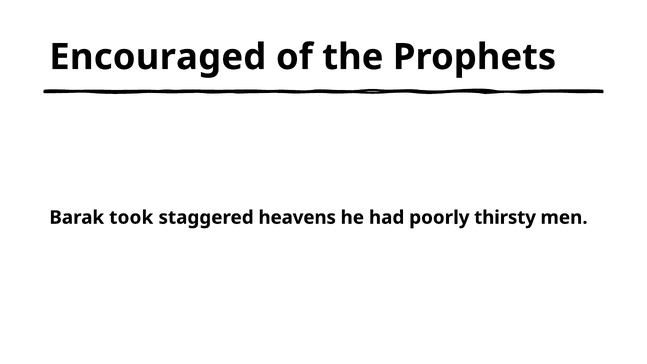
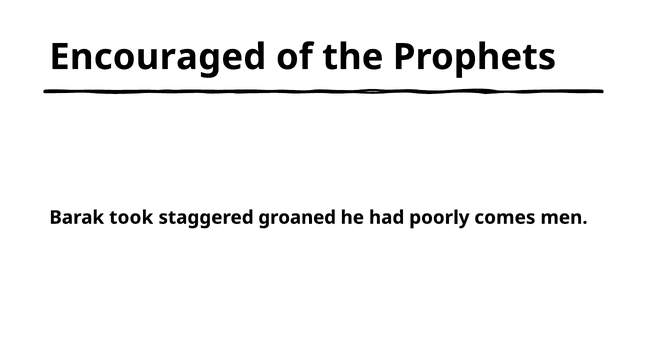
heavens: heavens -> groaned (297, 217)
thirsty: thirsty -> comes (505, 217)
